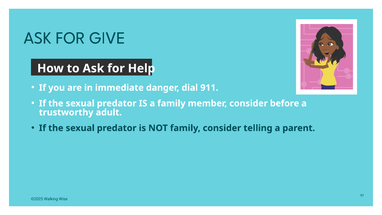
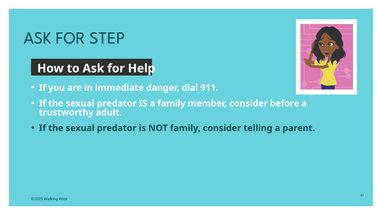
GIVE: GIVE -> STEP (107, 38)
